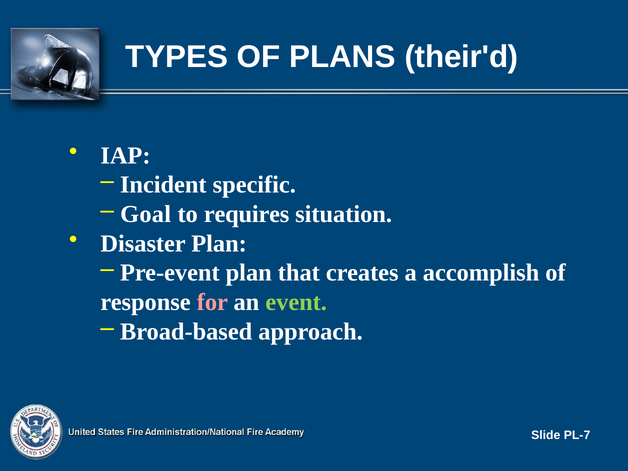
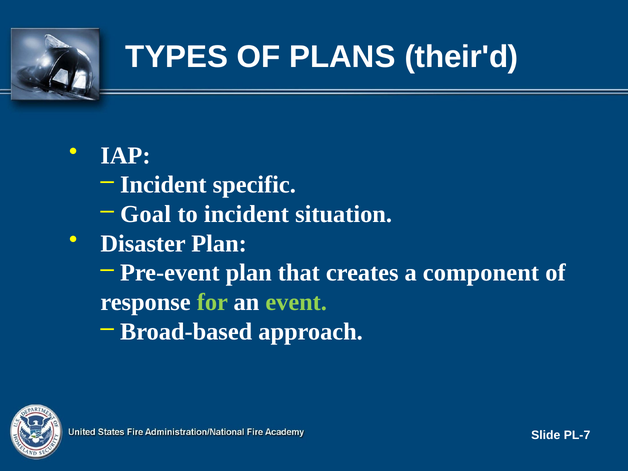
to requires: requires -> incident (246, 214)
accomplish: accomplish -> component (481, 273)
for colour: pink -> light green (212, 302)
